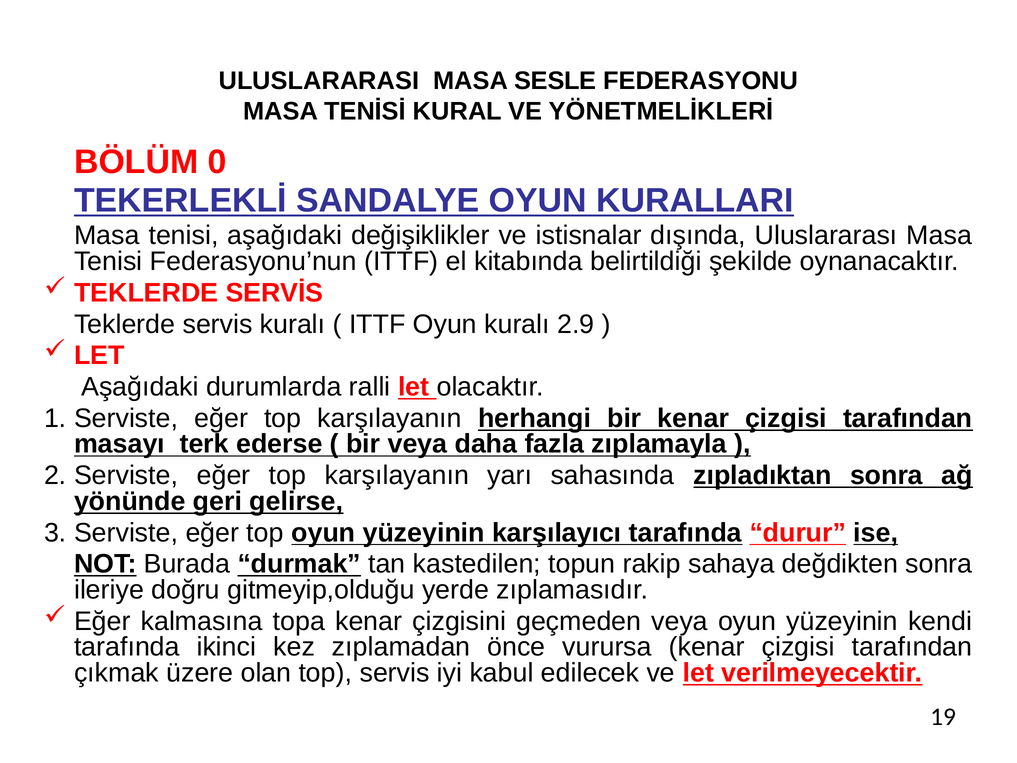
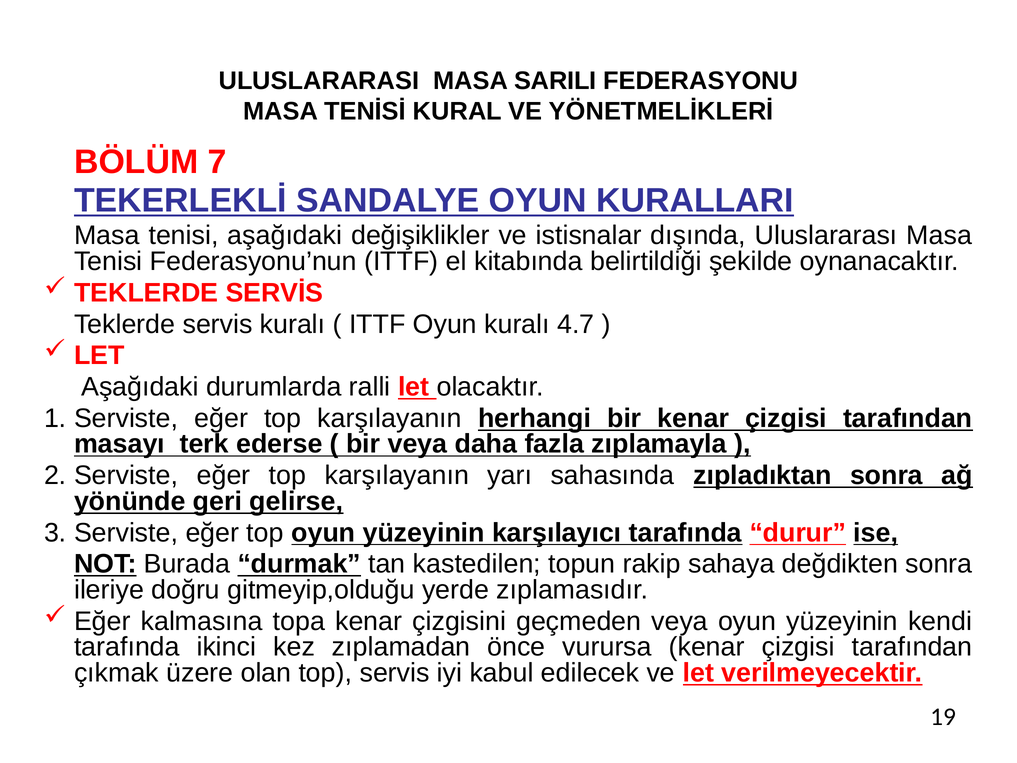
SESLE: SESLE -> SARILI (555, 81)
0: 0 -> 7 (217, 162)
2.9: 2.9 -> 4.7 (576, 324)
